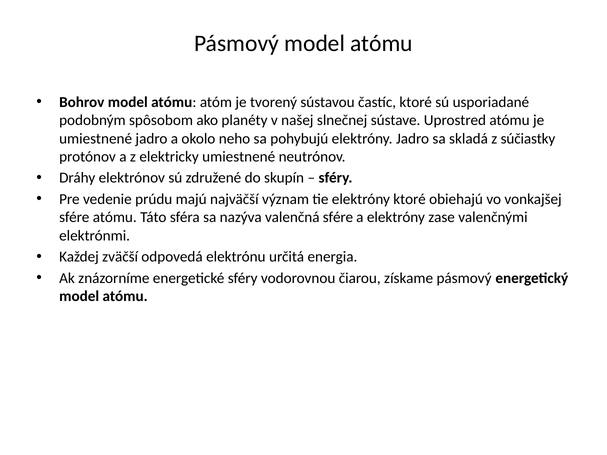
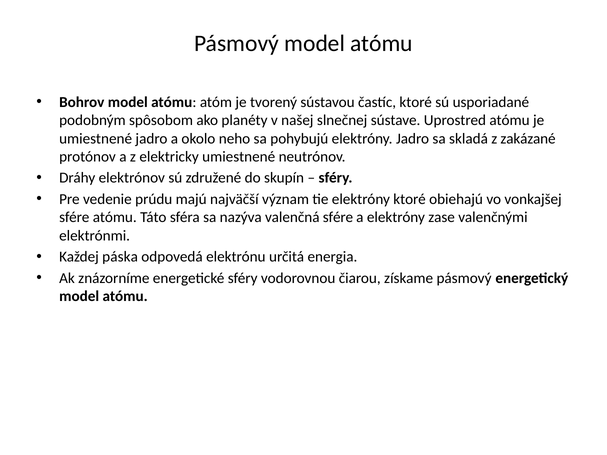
súčiastky: súčiastky -> zakázané (528, 139)
zväčší: zväčší -> páska (120, 257)
